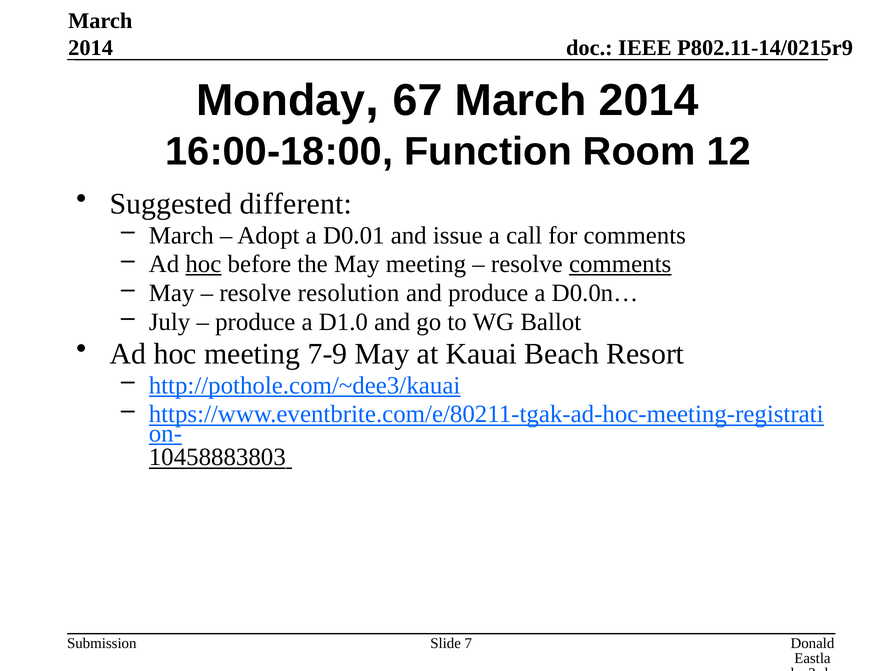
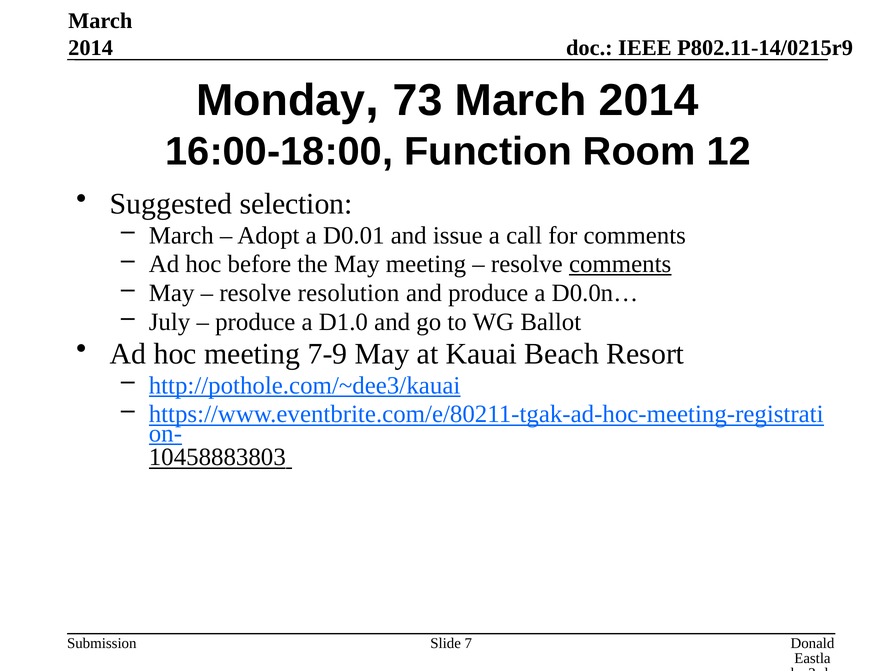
67: 67 -> 73 (418, 101)
different: different -> selection (296, 204)
hoc underline: present -> none (203, 264)
